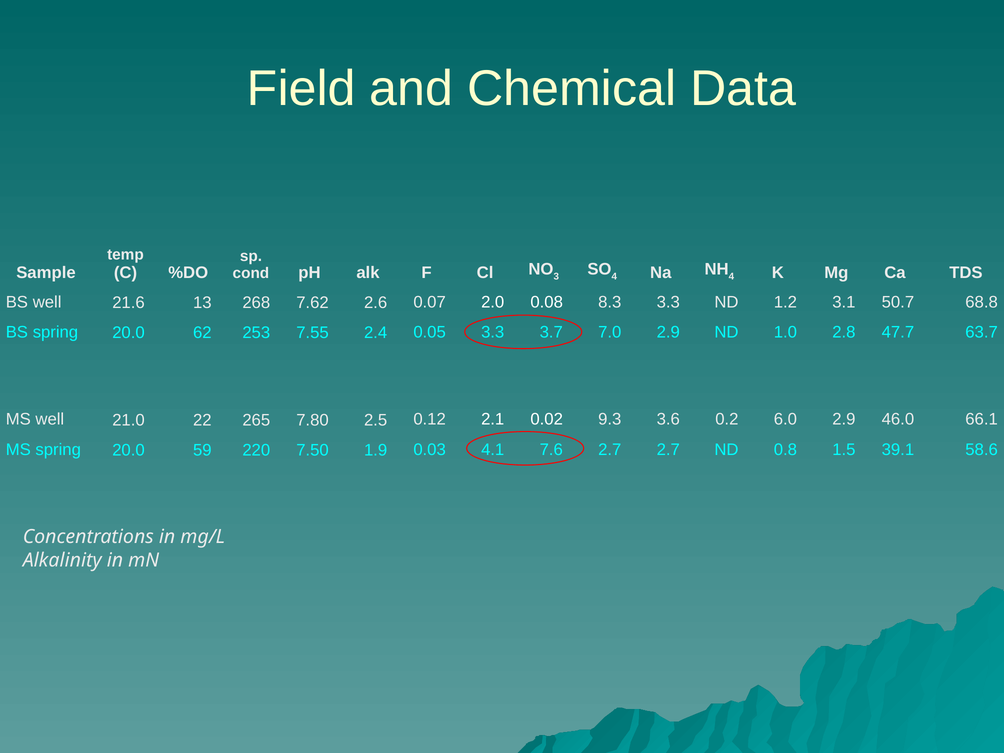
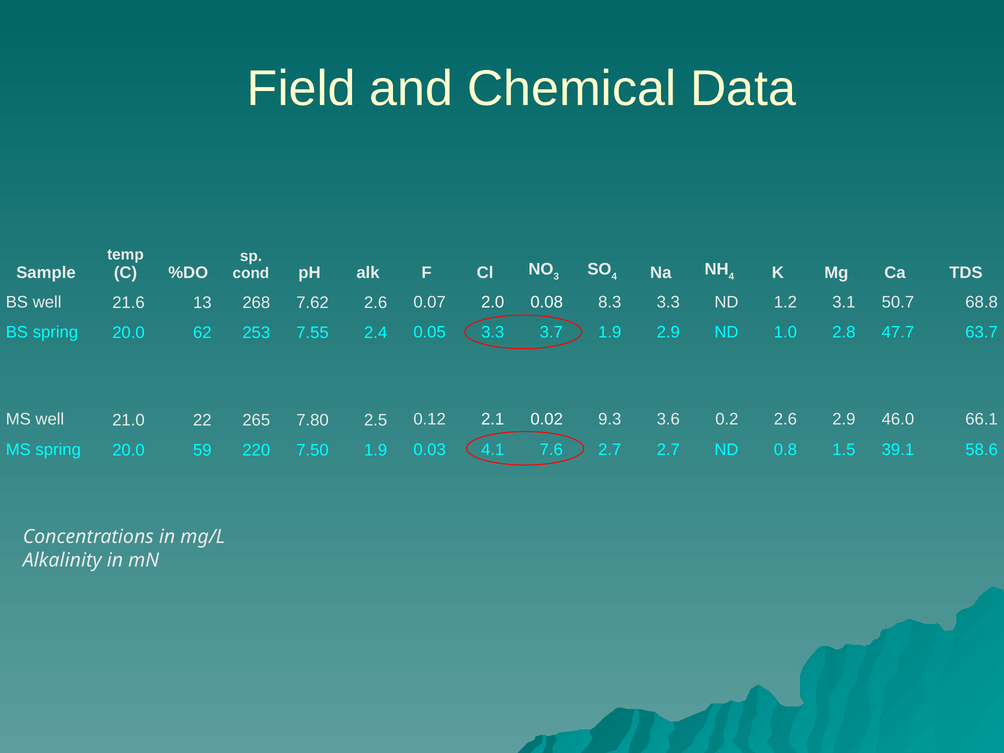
3.7 7.0: 7.0 -> 1.9 (610, 332)
0.2 6.0: 6.0 -> 2.6 (785, 419)
